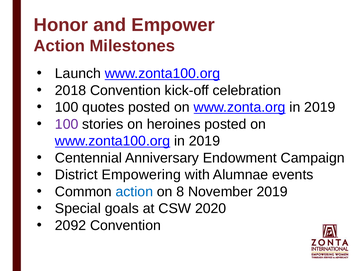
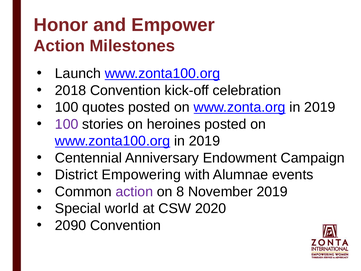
action colour: blue -> purple (134, 191)
goals: goals -> world (122, 208)
2092: 2092 -> 2090 (71, 225)
